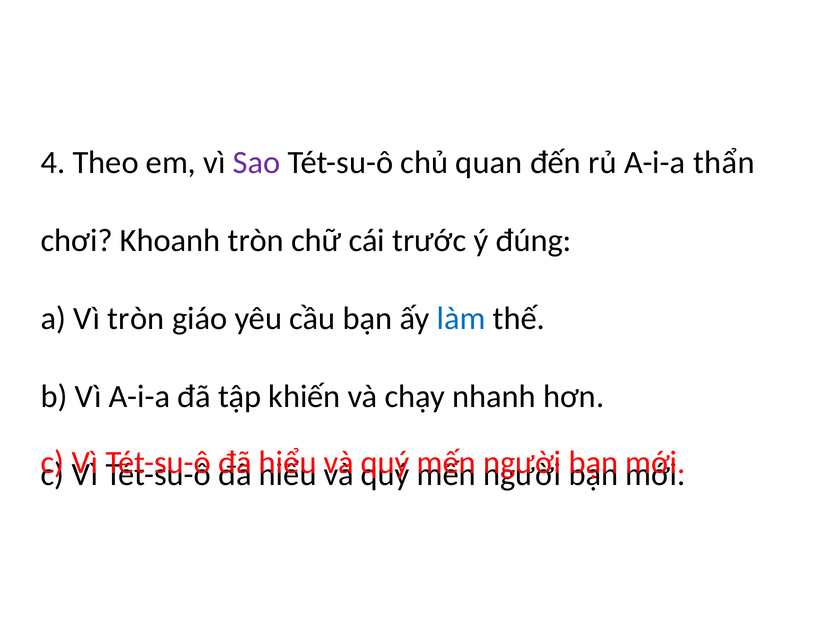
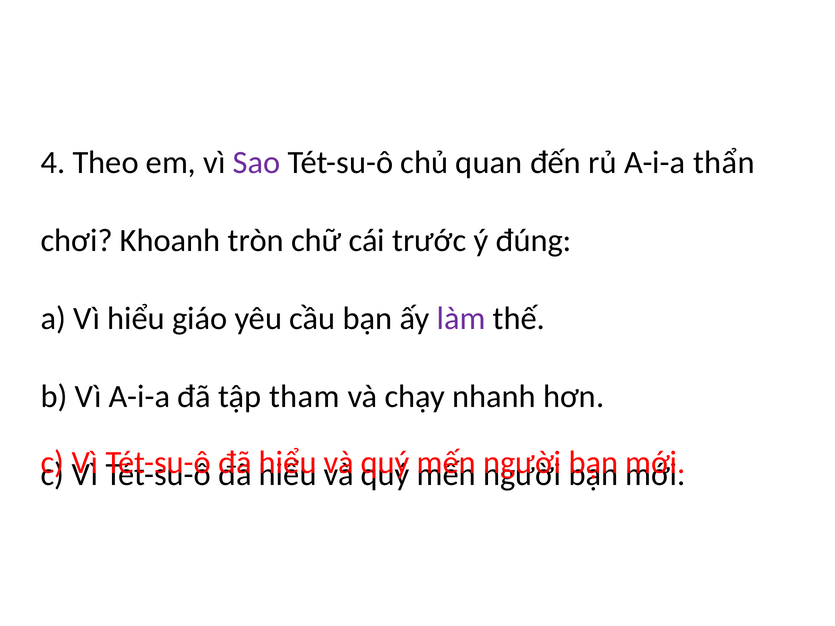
Vì tròn: tròn -> hiểu (136, 319)
làm colour: blue -> purple (461, 319)
khiến: khiến -> tham (304, 397)
